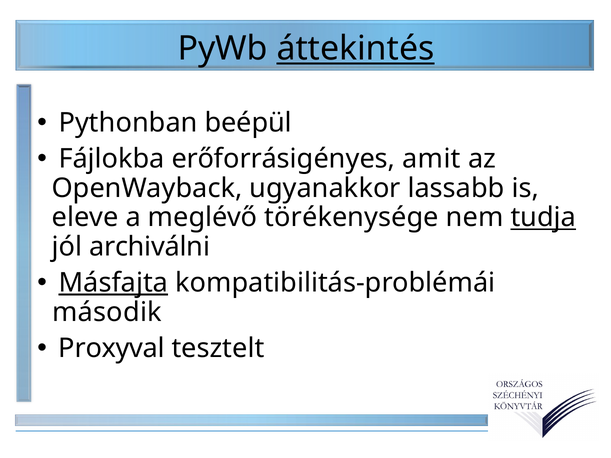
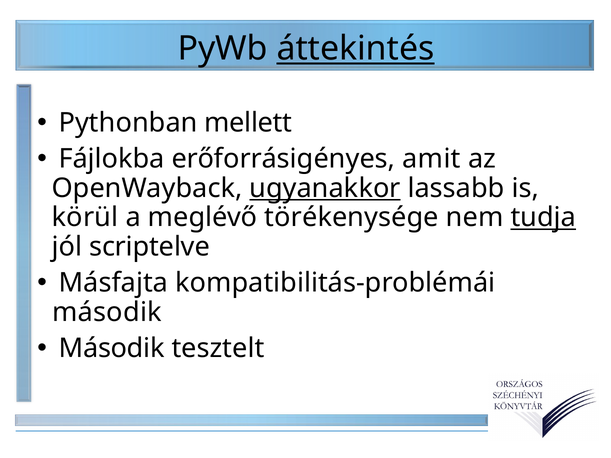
beépül: beépül -> mellett (248, 123)
ugyanakkor underline: none -> present (325, 188)
eleve: eleve -> körül (85, 218)
archiválni: archiválni -> scriptelve (150, 247)
Másfajta underline: present -> none (113, 283)
Proxyval: Proxyval -> Második (112, 348)
